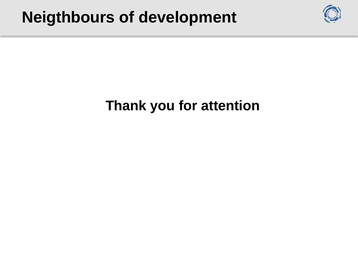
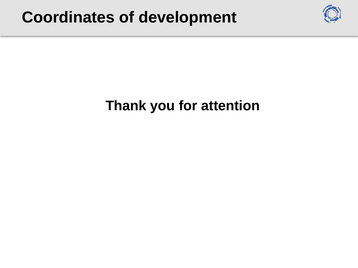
Neigthbours: Neigthbours -> Coordinates (68, 17)
